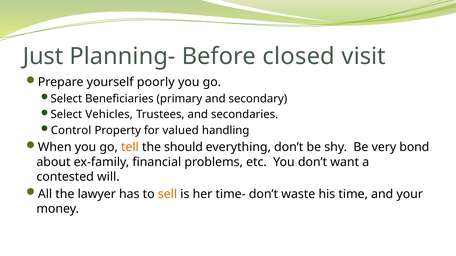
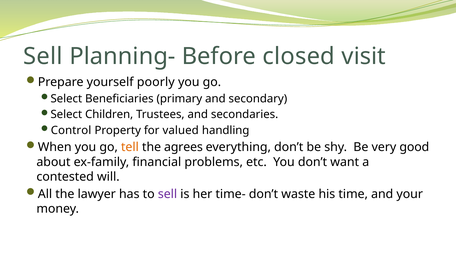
Just: Just -> Sell (43, 56)
Vehicles: Vehicles -> Children (109, 115)
should: should -> agrees (183, 147)
bond: bond -> good (414, 147)
sell colour: orange -> purple (167, 194)
